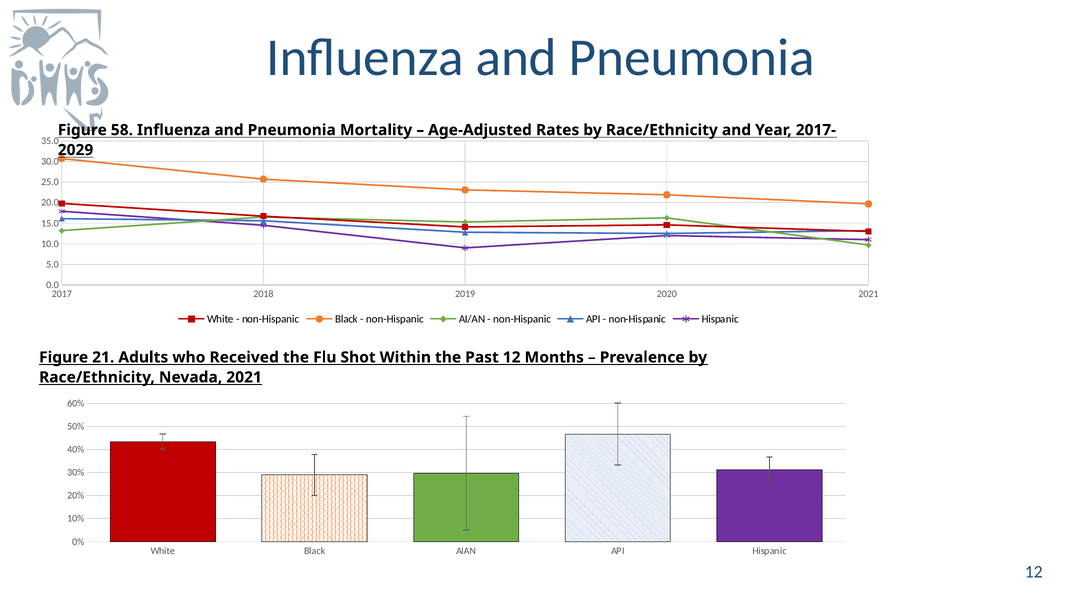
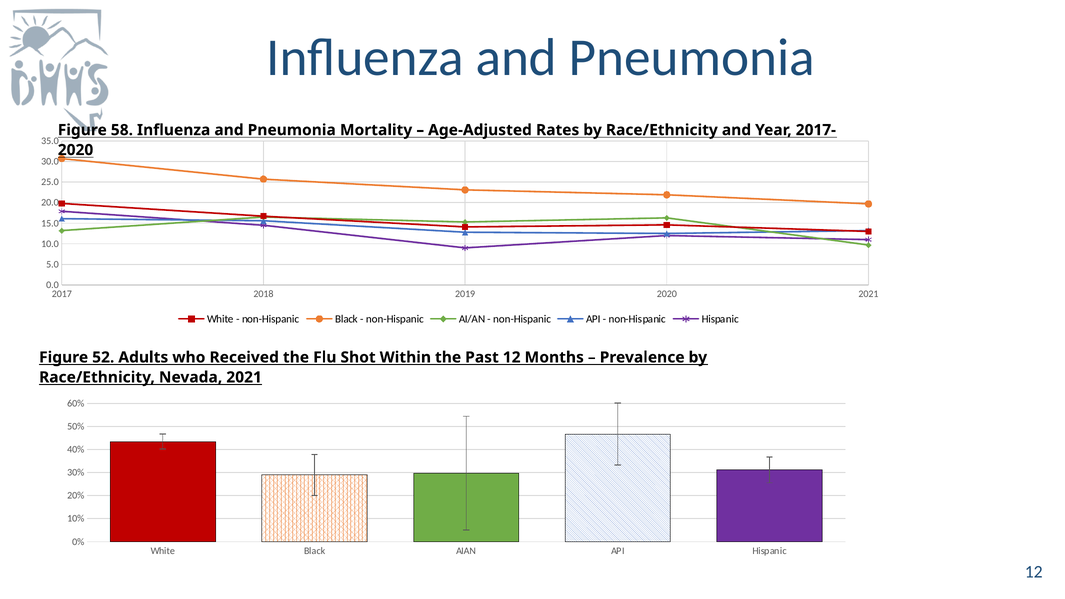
2029: 2029 -> 2020 (76, 150)
21: 21 -> 52 (103, 357)
